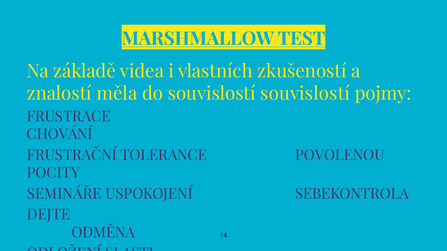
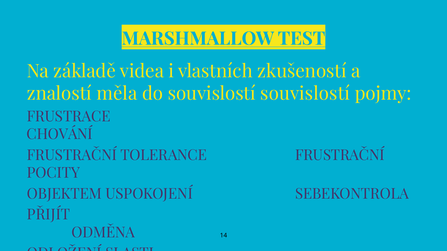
TOLERANCE POVOLENOU: POVOLENOU -> FRUSTRAČNÍ (340, 155)
SEMINÁŘE: SEMINÁŘE -> OBJEKTEM (64, 194)
DEJTE: DEJTE -> PŘIJÍT (48, 215)
